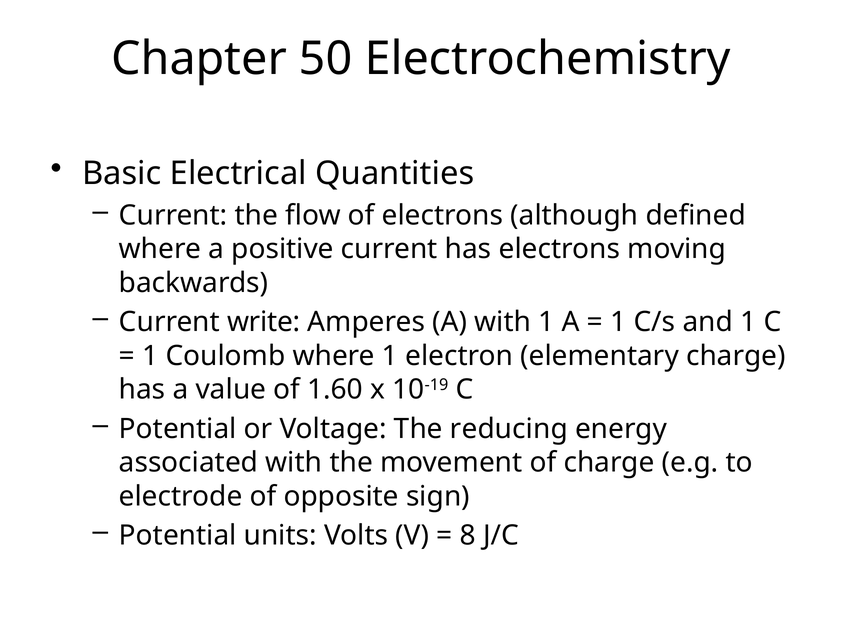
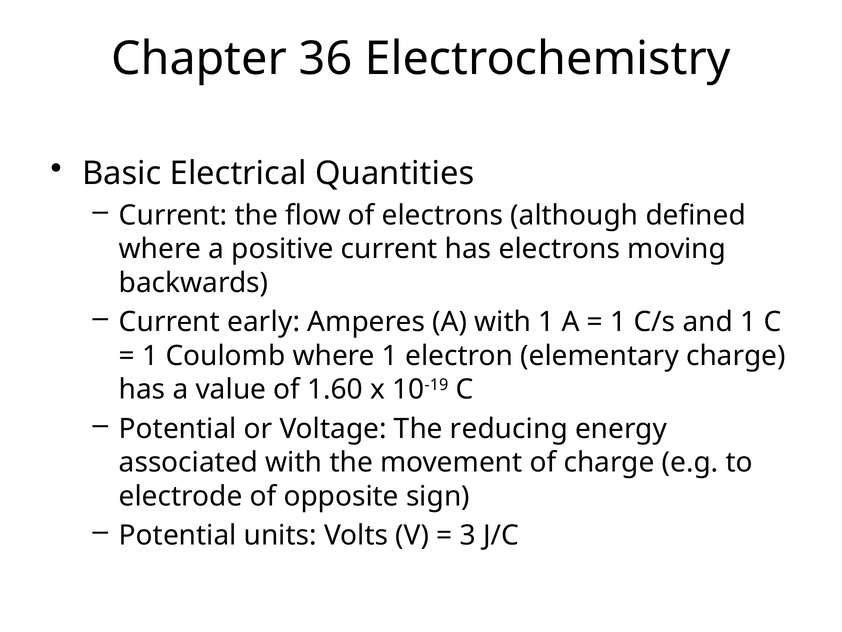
50: 50 -> 36 (326, 59)
write: write -> early (264, 322)
8: 8 -> 3 (468, 535)
